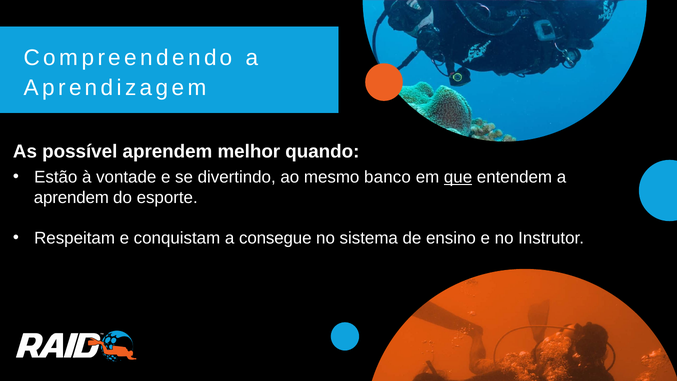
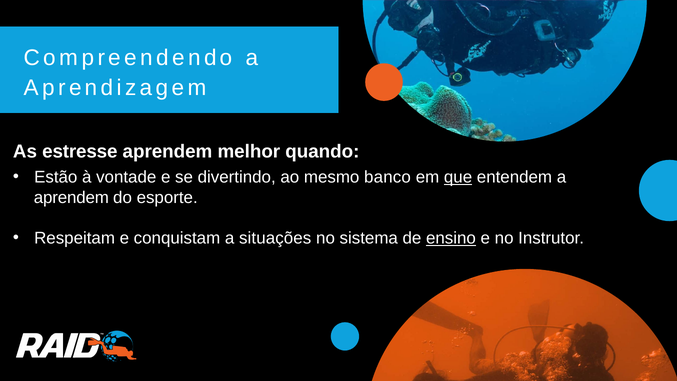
possível: possível -> estresse (80, 151)
consegue: consegue -> situações (275, 238)
ensino underline: none -> present (451, 238)
